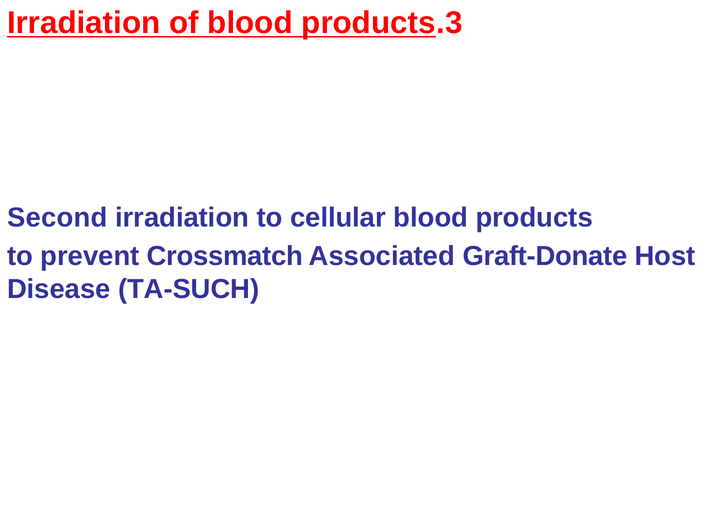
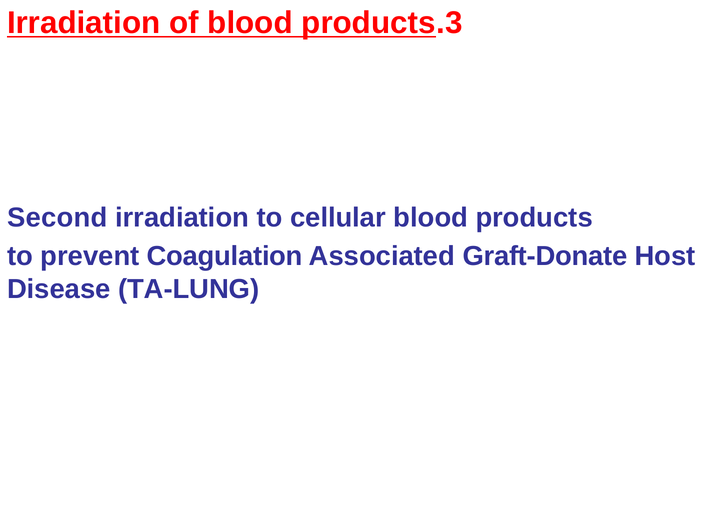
Crossmatch: Crossmatch -> Coagulation (225, 256)
TA-SUCH: TA-SUCH -> TA-LUNG (189, 289)
